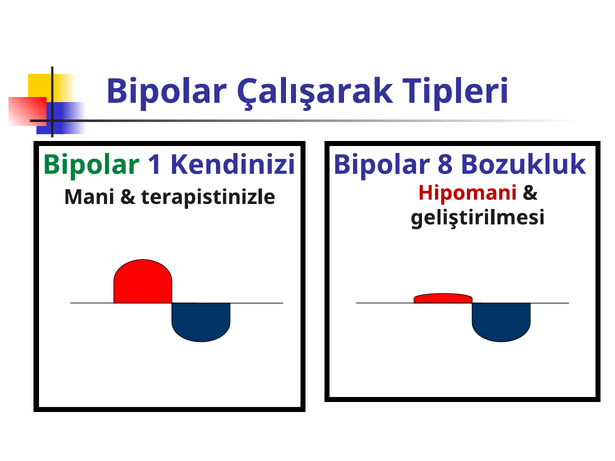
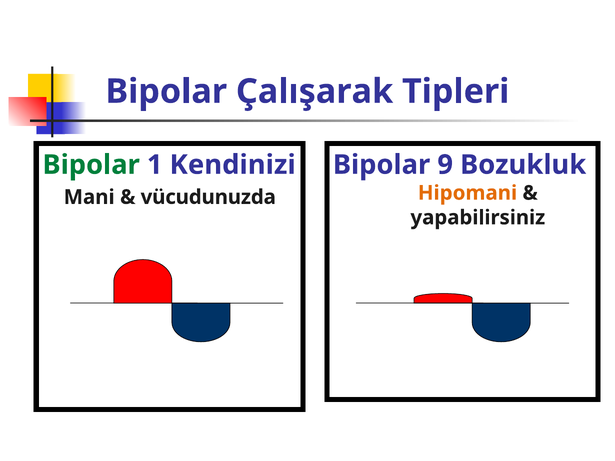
8: 8 -> 9 (445, 165)
Hipomani colour: red -> orange (468, 193)
terapistinizle: terapistinizle -> vücudunuzda (208, 197)
geliştirilmesi: geliştirilmesi -> yapabilirsiniz (478, 218)
